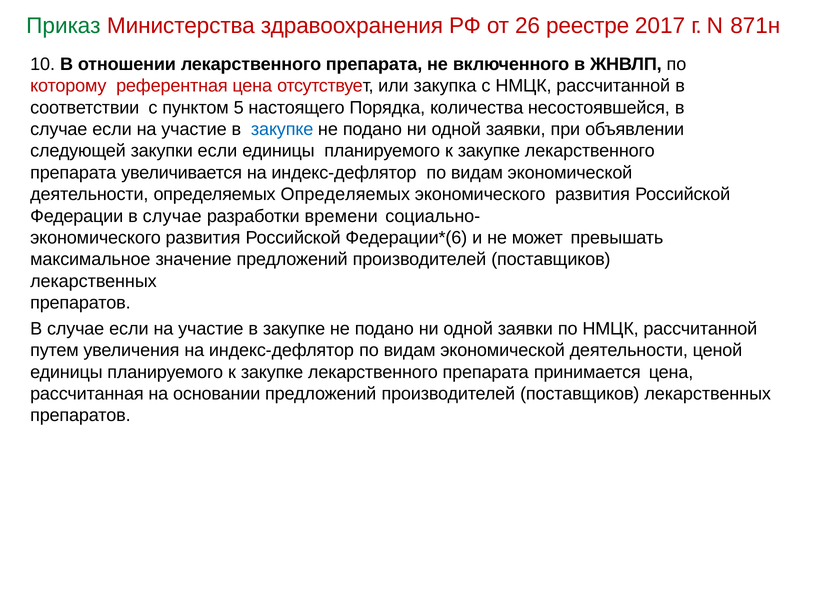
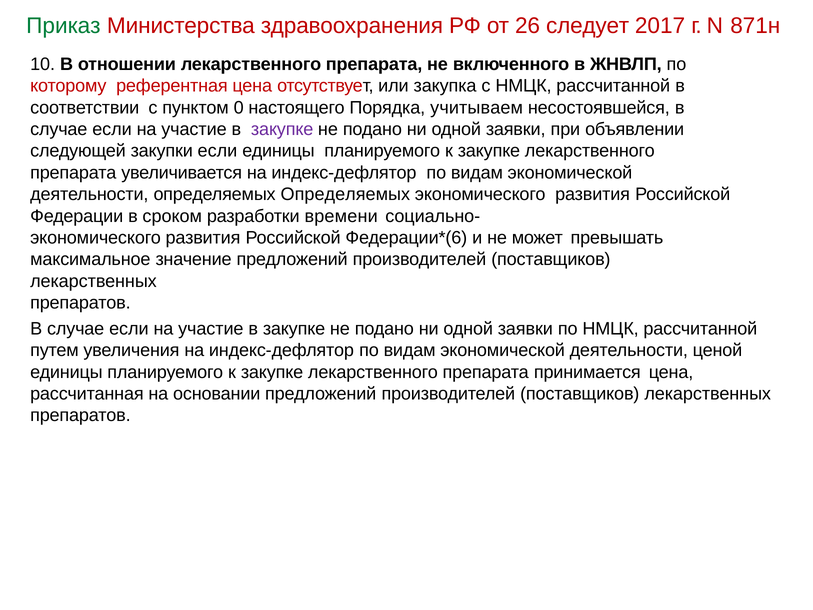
реестре: реестре -> следует (588, 26)
5: 5 -> 0 (239, 108)
количества: количества -> учитываем (477, 108)
закупке colour: blue -> purple (282, 129)
Федерации в случае: случае -> сроком (172, 216)
